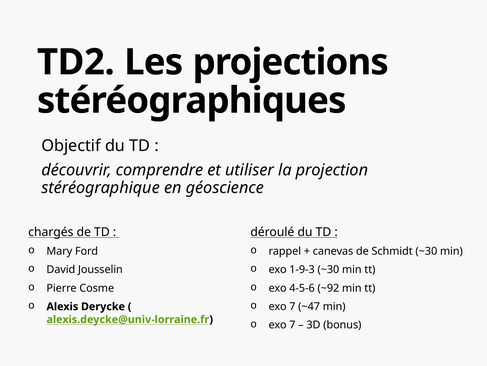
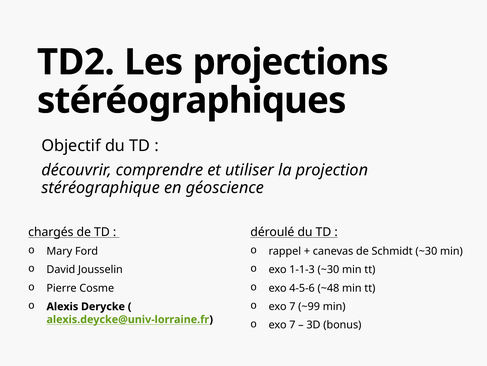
1-9-3: 1-9-3 -> 1-1-3 (302, 269)
~92: ~92 -> ~48 (328, 288)
~47: ~47 -> ~99 (309, 306)
